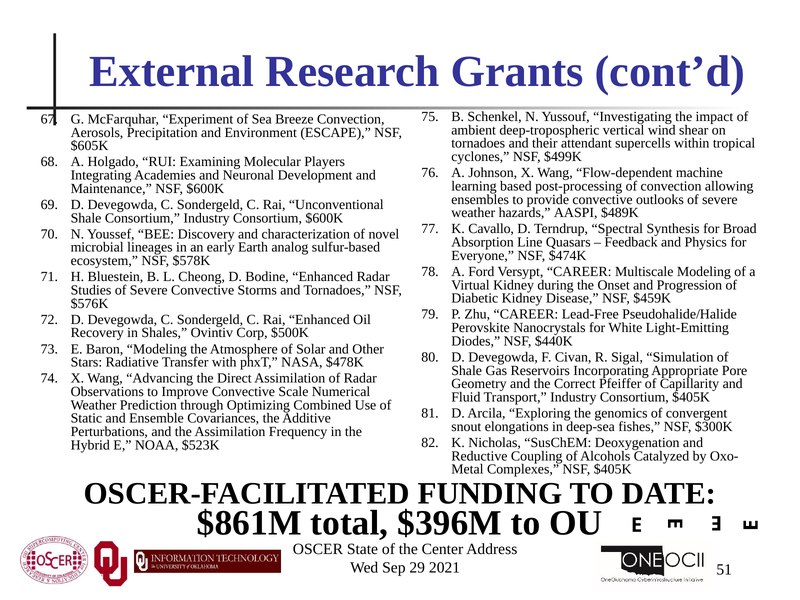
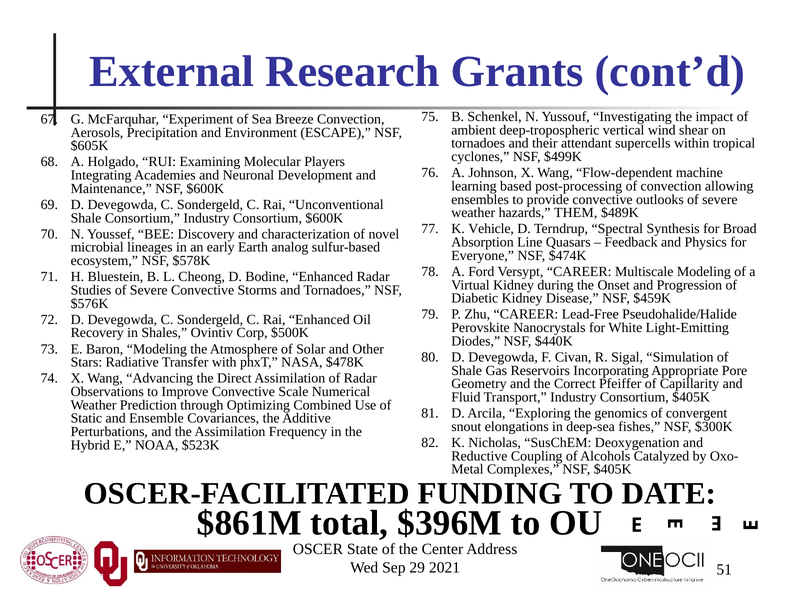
AASPI: AASPI -> THEM (576, 213)
Cavallo: Cavallo -> Vehicle (491, 229)
